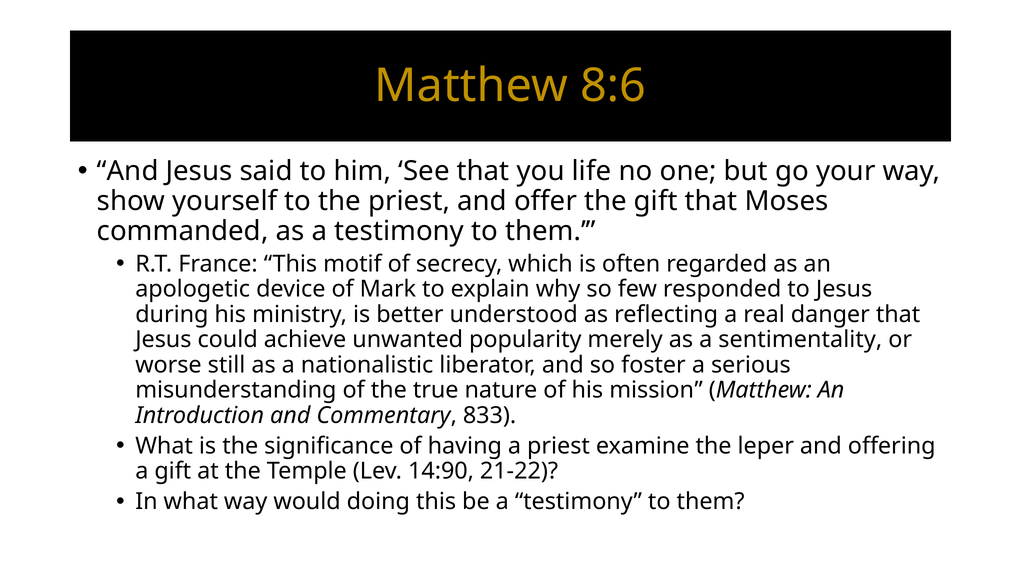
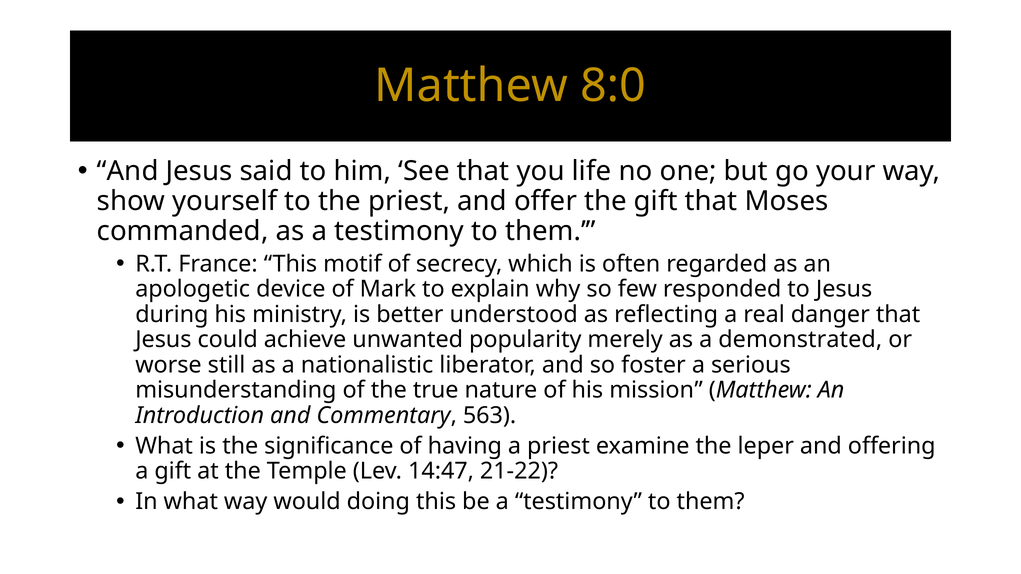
8:6: 8:6 -> 8:0 (613, 86)
sentimentality: sentimentality -> demonstrated (800, 340)
833: 833 -> 563 (490, 416)
14:90: 14:90 -> 14:47 (441, 471)
